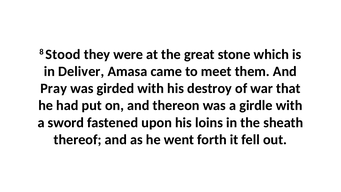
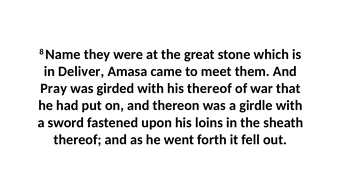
Stood: Stood -> Name (63, 54)
his destroy: destroy -> thereof (209, 88)
